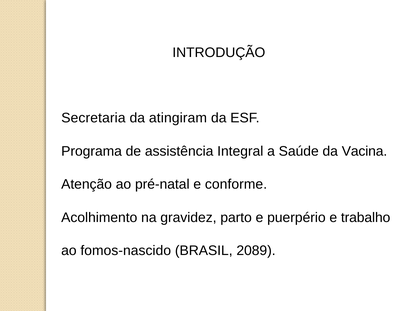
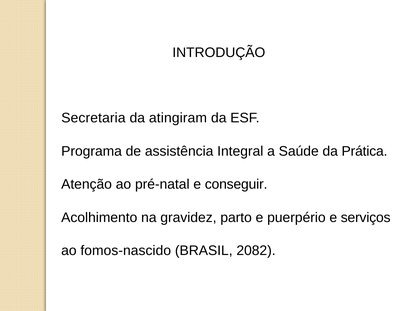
Vacina: Vacina -> Prática (365, 151)
conforme: conforme -> conseguir (236, 185)
trabalho: trabalho -> serviços (366, 218)
2089: 2089 -> 2082 (256, 251)
